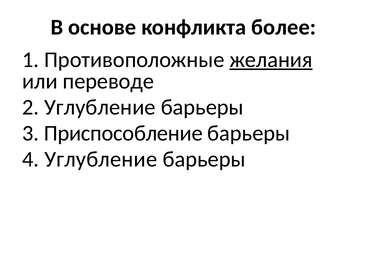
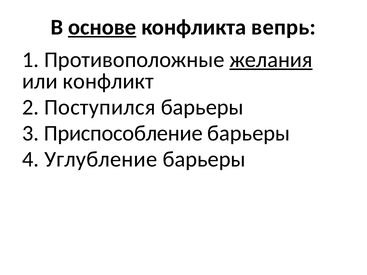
основе underline: none -> present (102, 27)
более: более -> вепрь (284, 27)
переводе: переводе -> конфликт (108, 81)
2 Углубление: Углубление -> Поступился (100, 107)
